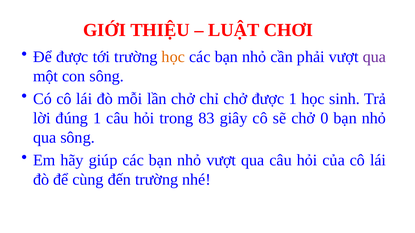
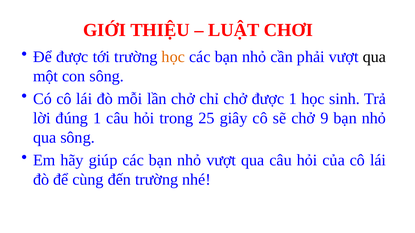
qua colour: purple -> black (374, 57)
83: 83 -> 25 (207, 118)
0: 0 -> 9 (324, 118)
